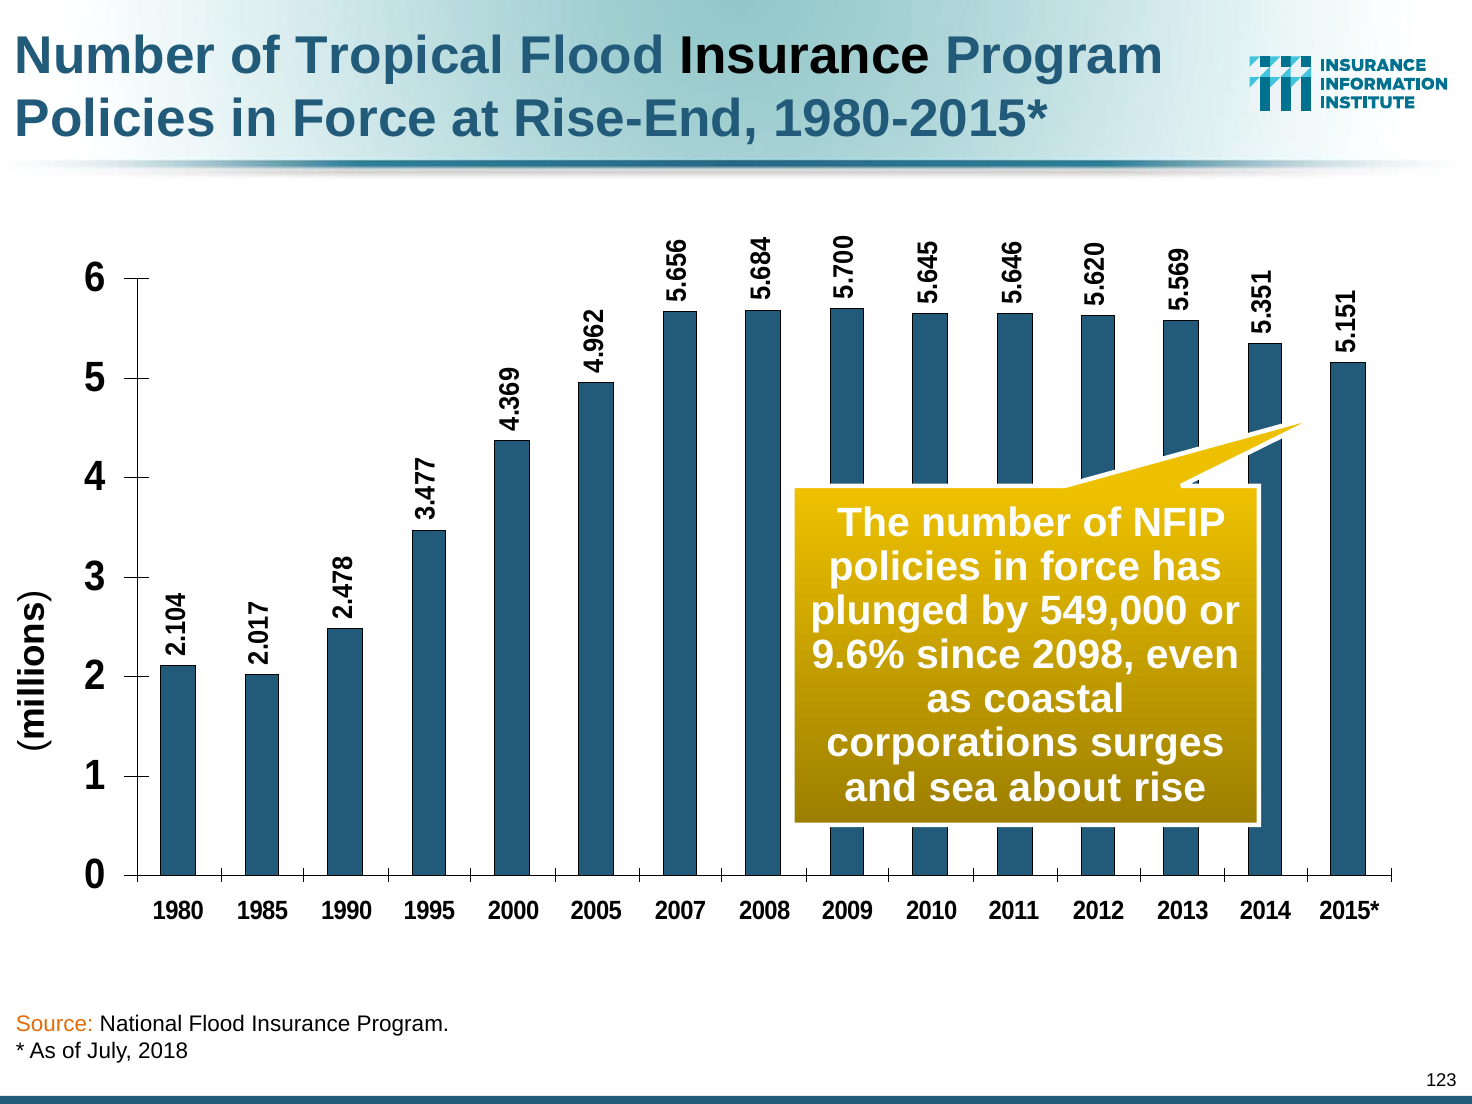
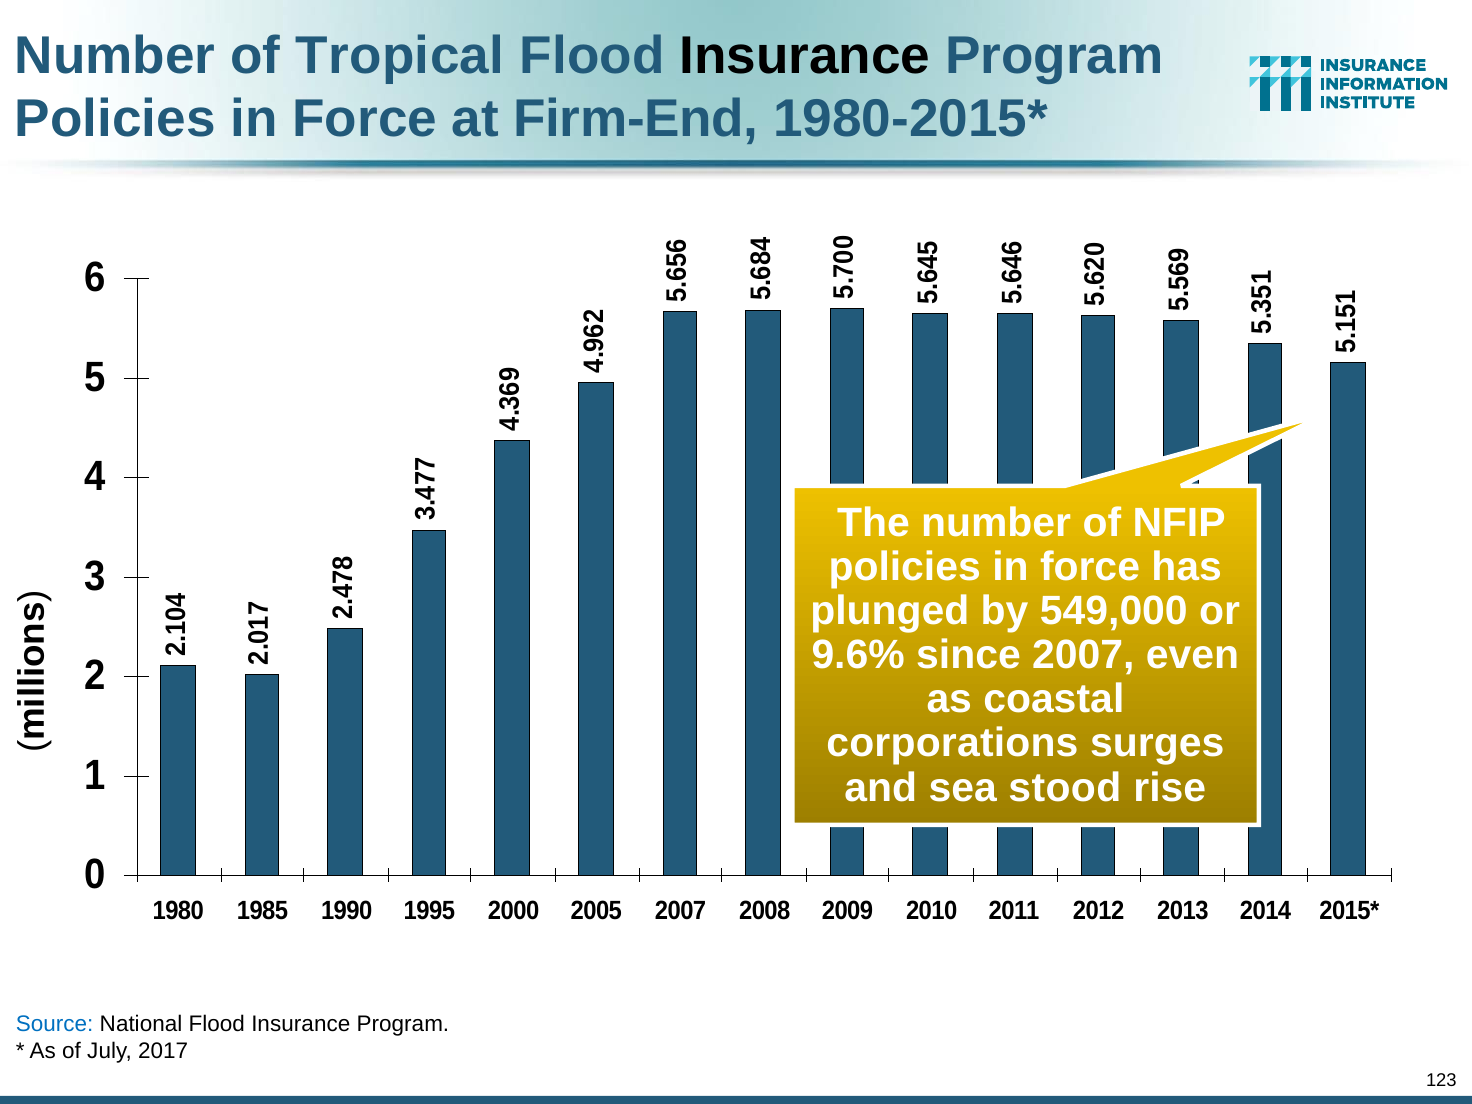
Rise-End: Rise-End -> Firm-End (636, 119)
since 2098: 2098 -> 2007 (1083, 655)
about: about -> stood (1065, 788)
Source colour: orange -> blue (55, 1025)
2018: 2018 -> 2017 (163, 1052)
